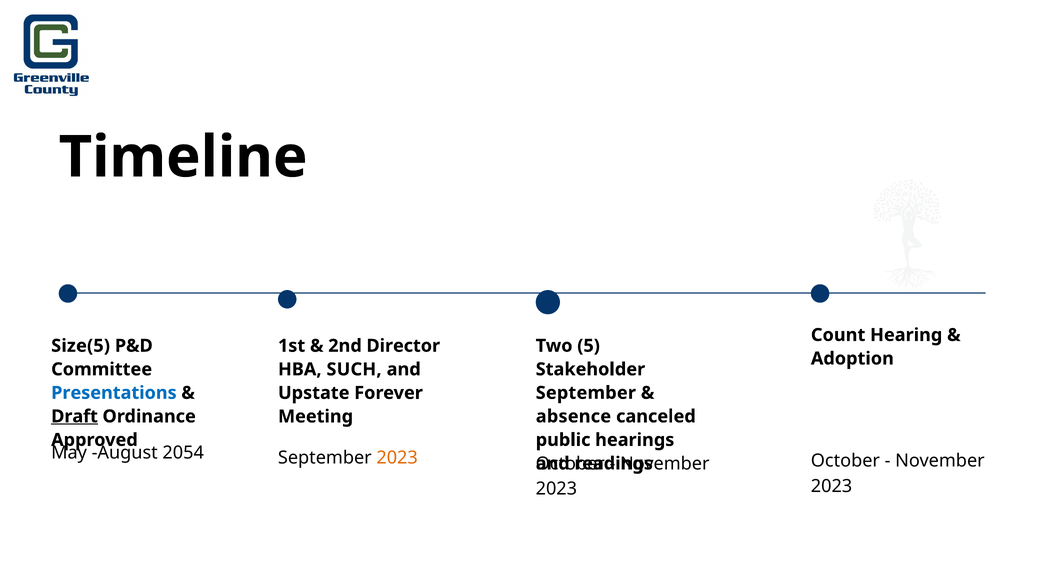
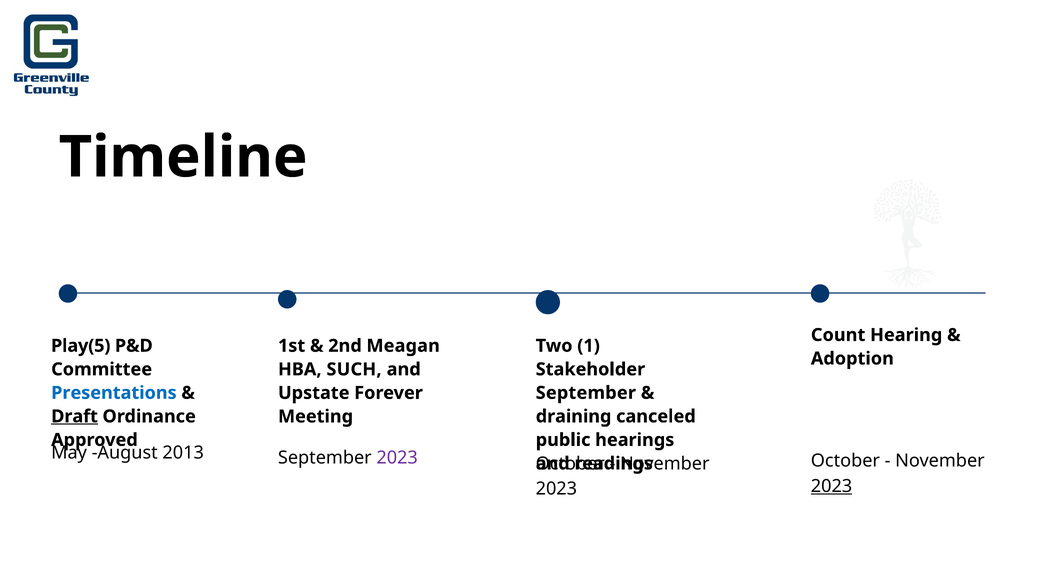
Size(5: Size(5 -> Play(5 (81, 346)
Director: Director -> Meagan (403, 346)
5: 5 -> 1 (589, 346)
absence: absence -> draining (574, 417)
2054: 2054 -> 2013 (183, 453)
2023 colour: orange -> purple (397, 458)
2023 underline: none -> present (832, 487)
